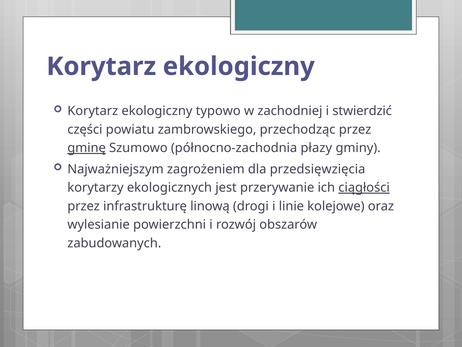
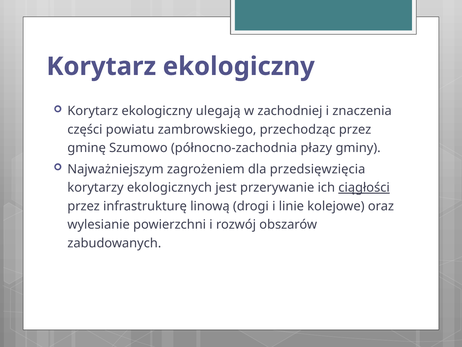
typowo: typowo -> ulegają (218, 111)
stwierdzić: stwierdzić -> znaczenia (362, 111)
gminę underline: present -> none (87, 148)
